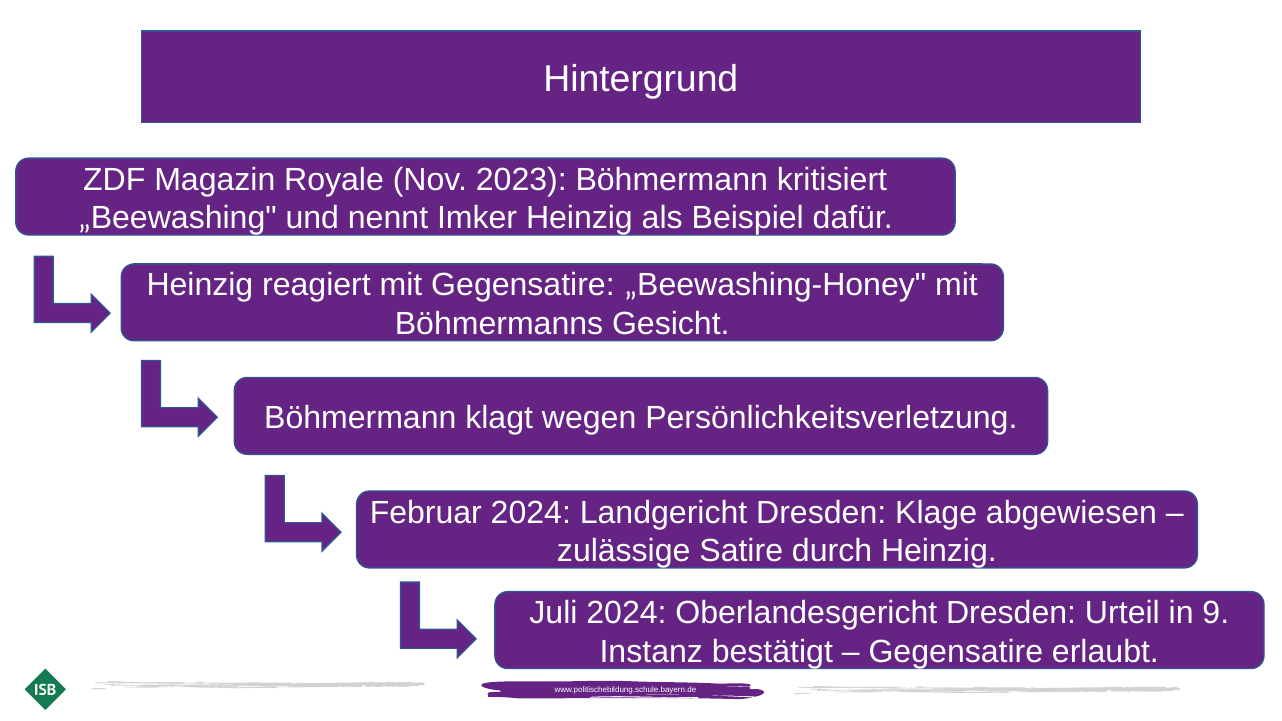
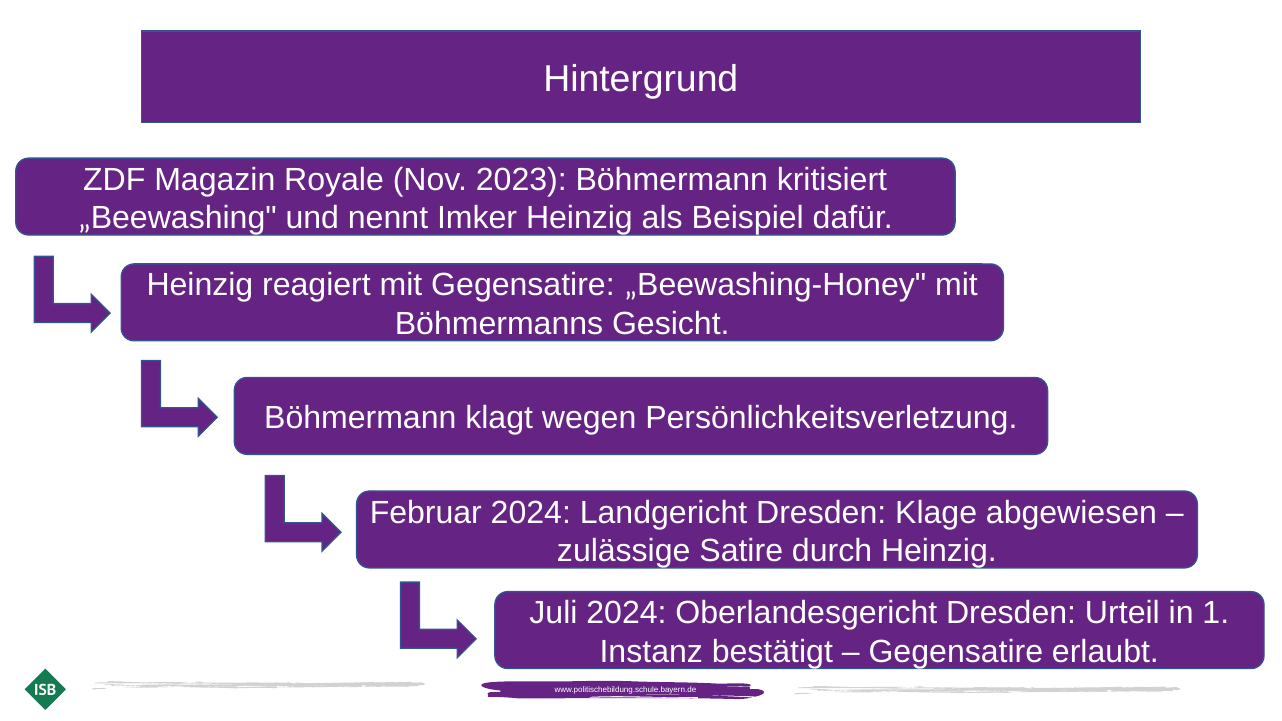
9: 9 -> 1 (1216, 613)
